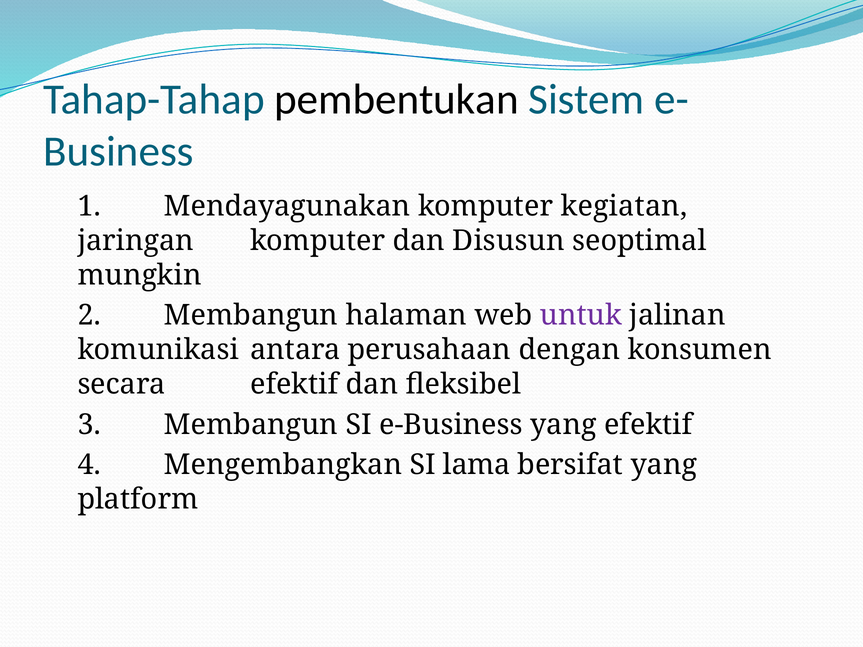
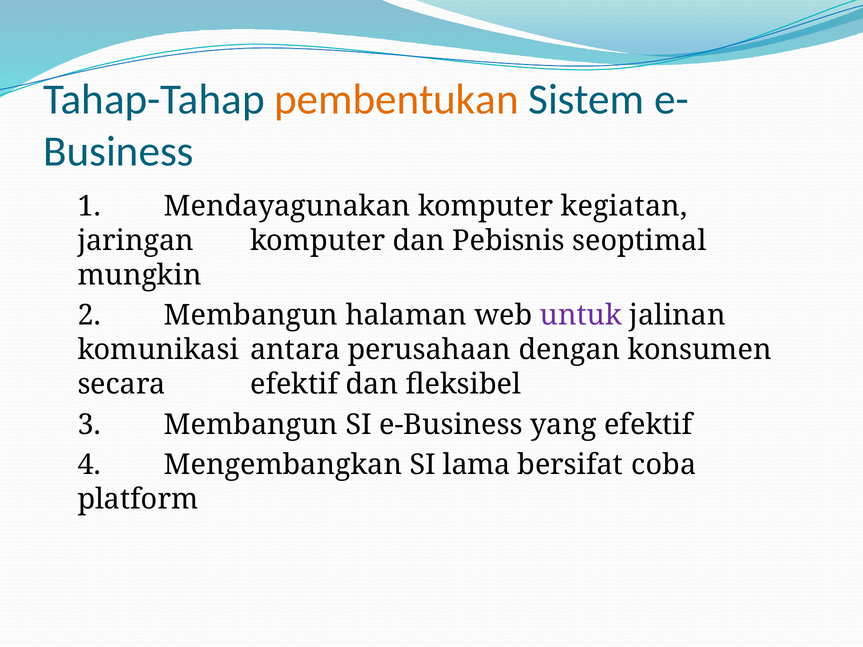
pembentukan colour: black -> orange (397, 100)
Disusun: Disusun -> Pebisnis (509, 241)
bersifat yang: yang -> coba (664, 465)
